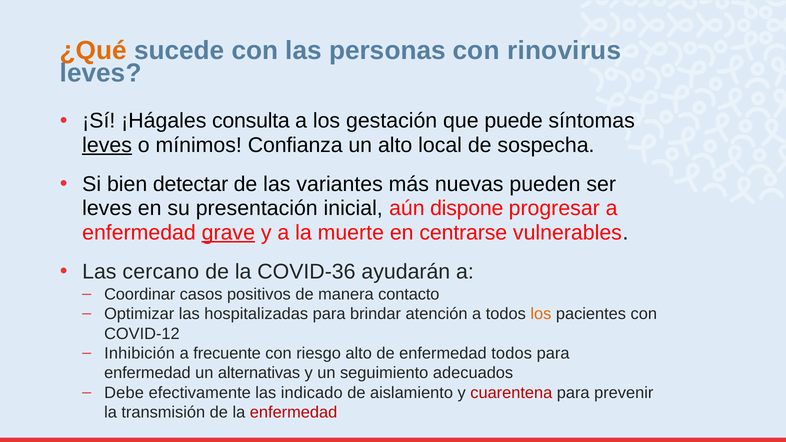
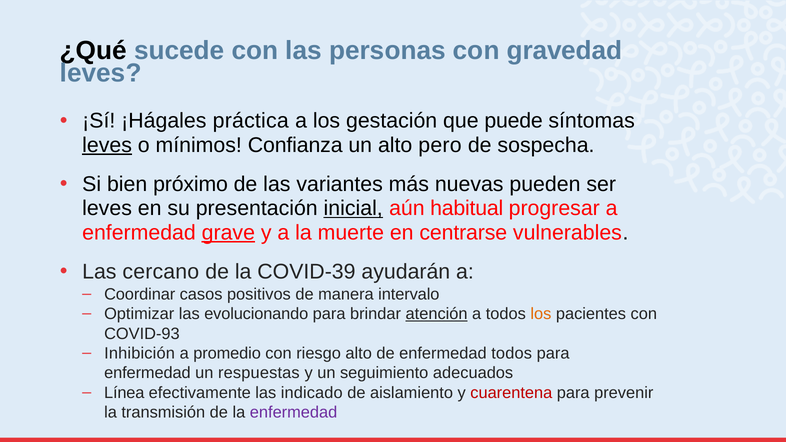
¿Qué colour: orange -> black (93, 51)
rinovirus: rinovirus -> gravedad (564, 51)
consulta: consulta -> práctica (251, 121)
local: local -> pero (440, 145)
detectar: detectar -> próximo (191, 184)
inicial underline: none -> present (353, 208)
dispone: dispone -> habitual (467, 208)
COVID-36: COVID-36 -> COVID-39 (306, 272)
contacto: contacto -> intervalo (409, 294)
hospitalizadas: hospitalizadas -> evolucionando (256, 314)
atención underline: none -> present (437, 314)
COVID-12: COVID-12 -> COVID-93 (142, 334)
frecuente: frecuente -> promedio (227, 353)
alternativas: alternativas -> respuestas (259, 373)
Debe: Debe -> Línea (124, 393)
enfermedad colour: red -> purple (294, 412)
